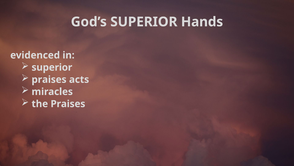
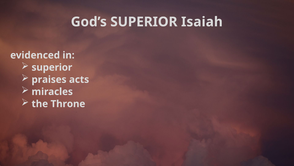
Hands: Hands -> Isaiah (202, 22)
the Praises: Praises -> Throne (68, 103)
